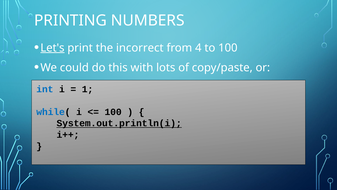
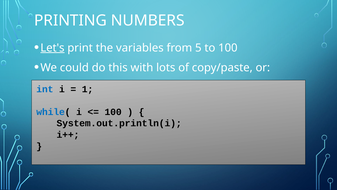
incorrect: incorrect -> variables (140, 48)
4: 4 -> 5 (198, 48)
System.out.println(i underline: present -> none (119, 123)
